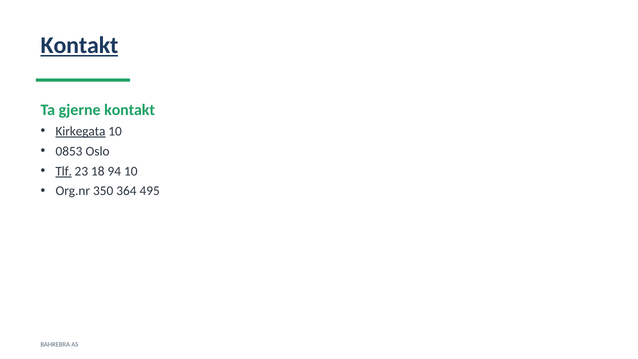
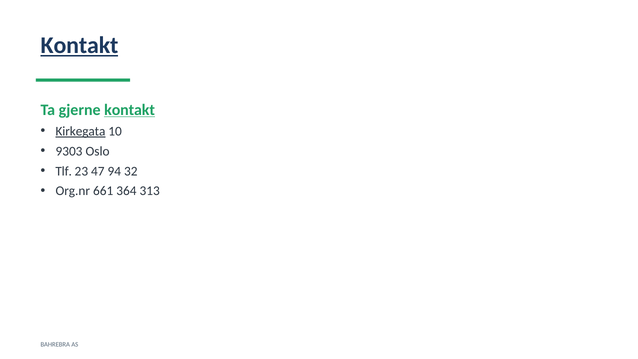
kontakt underline: none -> present (130, 110)
0853: 0853 -> 9303 (69, 151)
Tlf underline: present -> none (64, 171)
18: 18 -> 47 (98, 171)
94 10: 10 -> 32 (131, 171)
350: 350 -> 661 (103, 191)
495: 495 -> 313 (150, 191)
